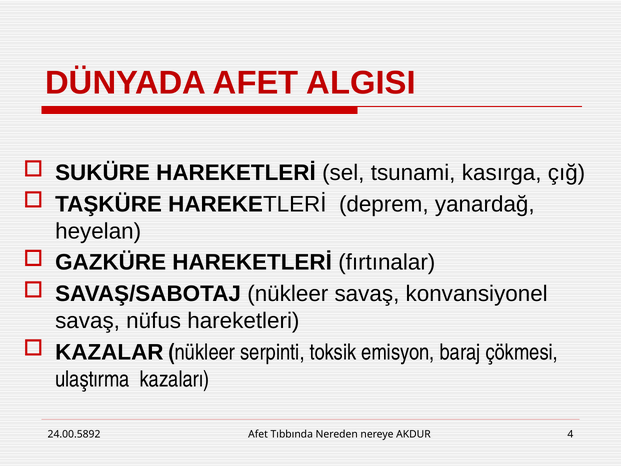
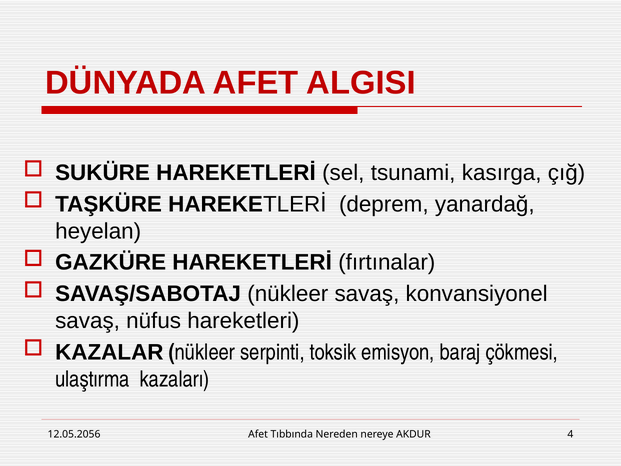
24.00.5892: 24.00.5892 -> 12.05.2056 (74, 434)
